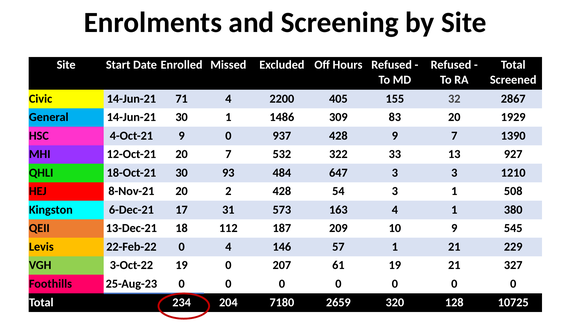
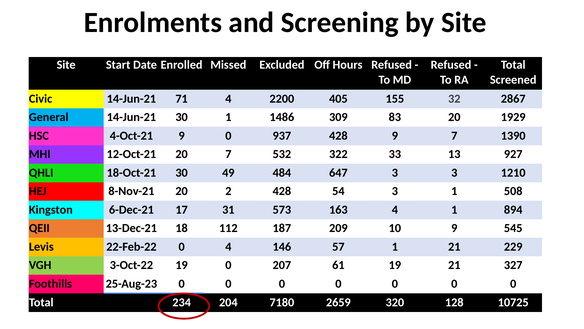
93: 93 -> 49 (228, 172)
380: 380 -> 894 (513, 209)
